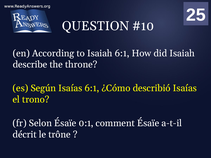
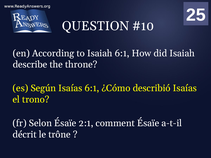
0:1: 0:1 -> 2:1 (86, 123)
